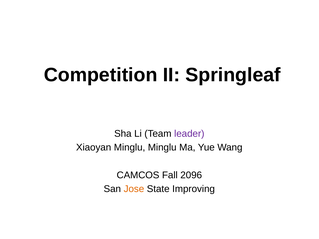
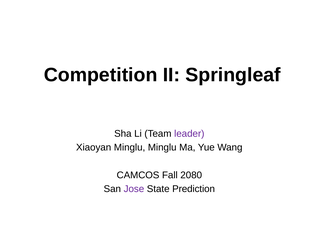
2096: 2096 -> 2080 (191, 175)
Jose colour: orange -> purple (134, 189)
Improving: Improving -> Prediction (194, 189)
